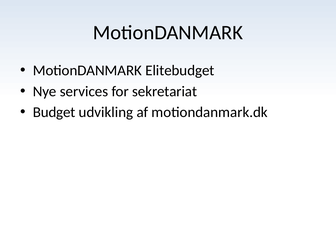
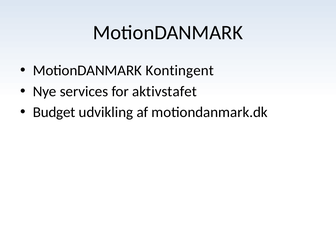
Elitebudget: Elitebudget -> Kontingent (180, 70)
sekretariat: sekretariat -> aktivstafet (165, 91)
